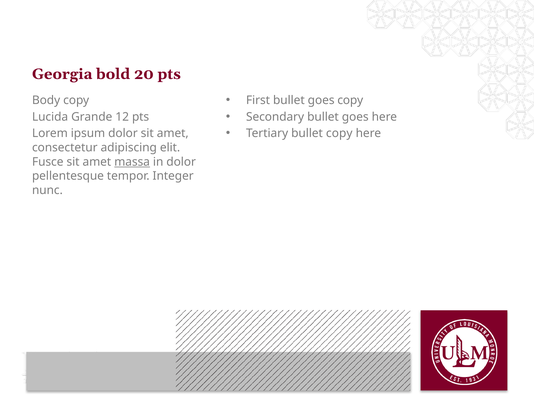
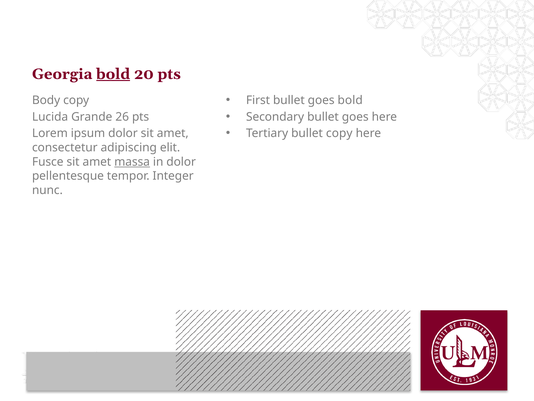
bold underline: none -> present (113, 74)
goes copy: copy -> bold (350, 100)
12: 12 -> 26 (122, 117)
